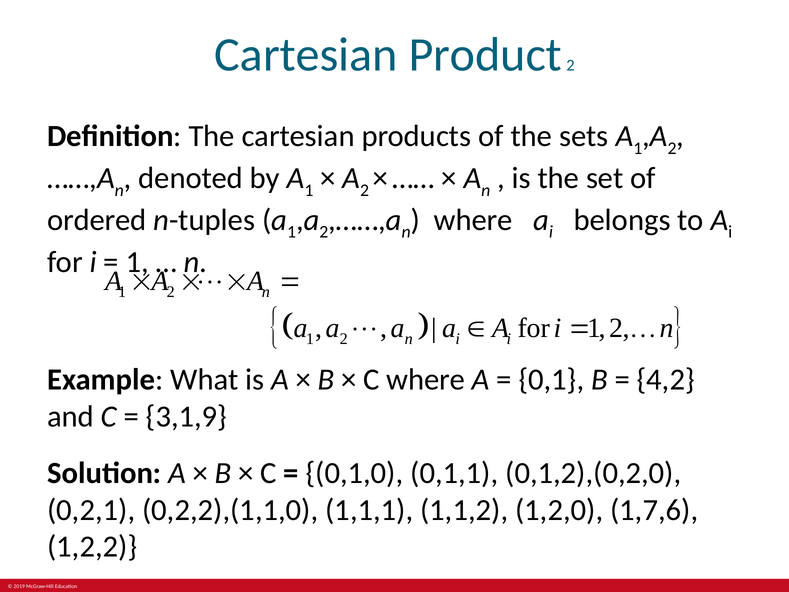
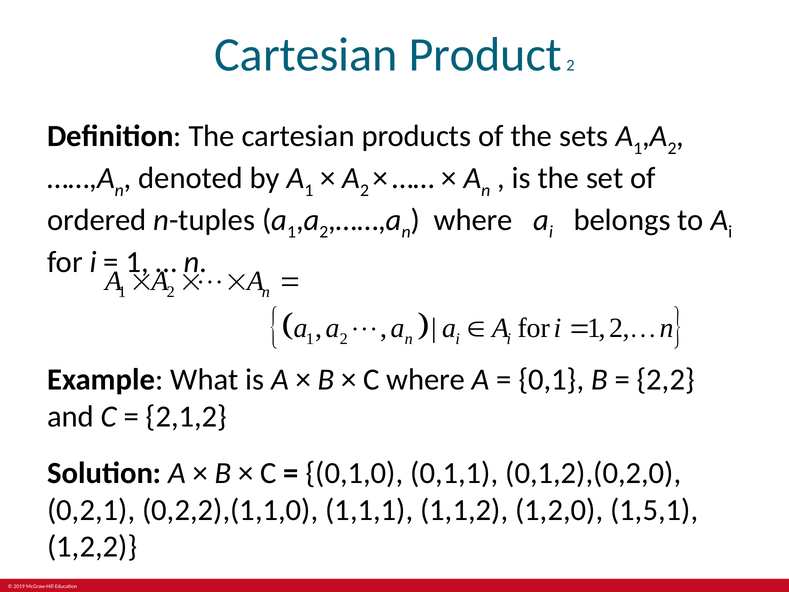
4,2: 4,2 -> 2,2 (666, 379)
3,1,9: 3,1,9 -> 2,1,2 (187, 416)
1,7,6: 1,7,6 -> 1,5,1 (654, 510)
